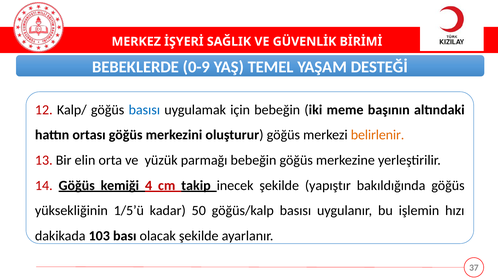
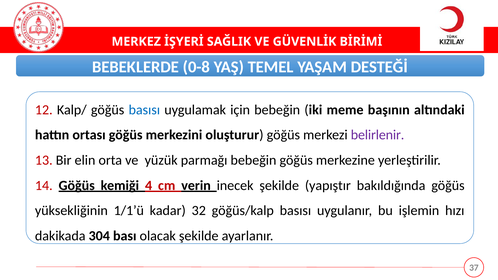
0-9: 0-9 -> 0-8 (196, 67)
belirlenir colour: orange -> purple (378, 135)
takip: takip -> verin (196, 186)
1/5’ü: 1/5’ü -> 1/1’ü (129, 211)
50: 50 -> 32 (199, 211)
103: 103 -> 304 (99, 236)
